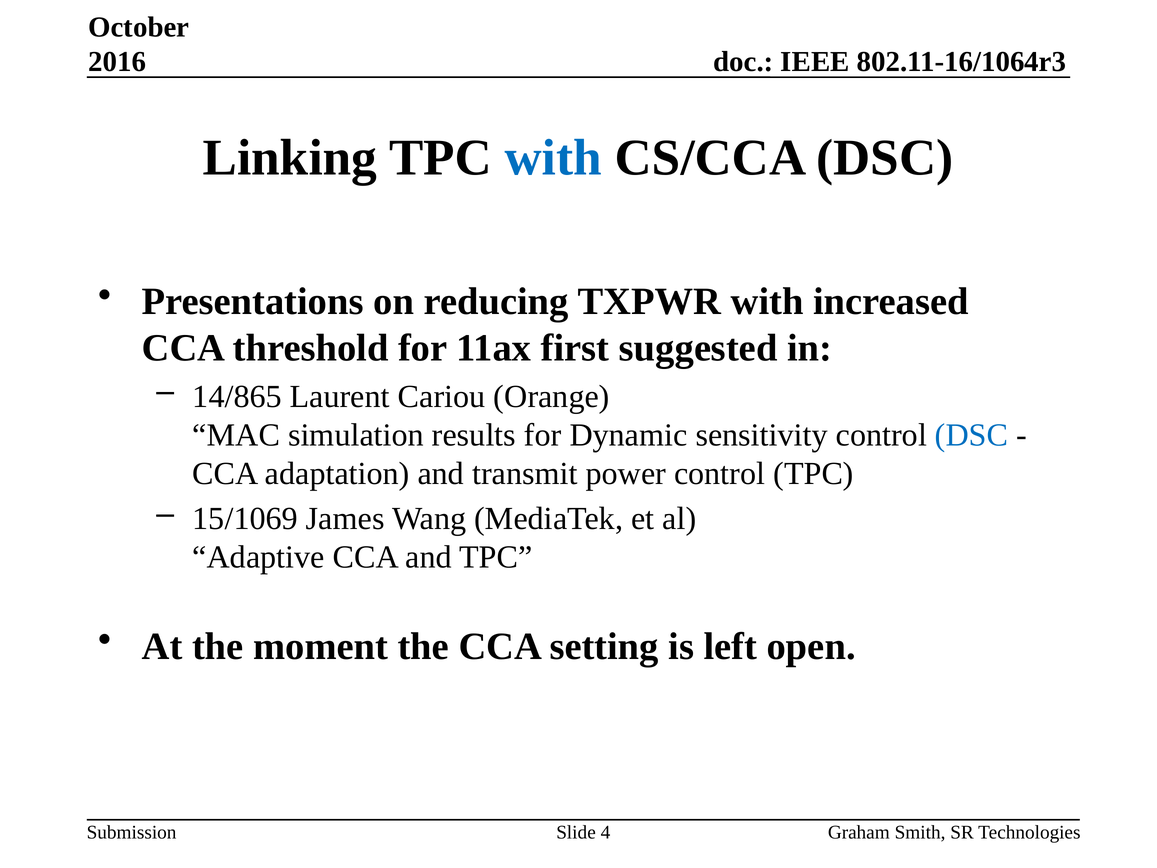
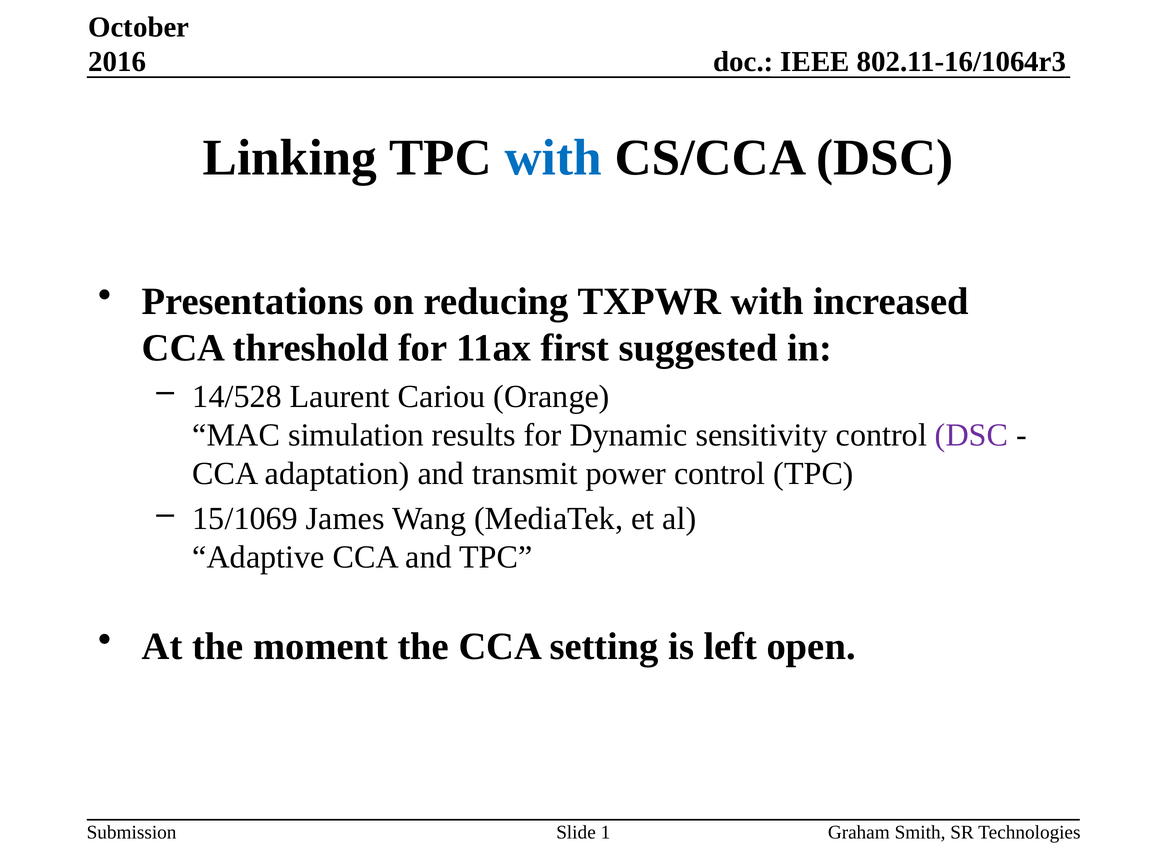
14/865: 14/865 -> 14/528 (237, 396)
DSC colour: blue -> purple (972, 435)
4: 4 -> 1 (605, 832)
